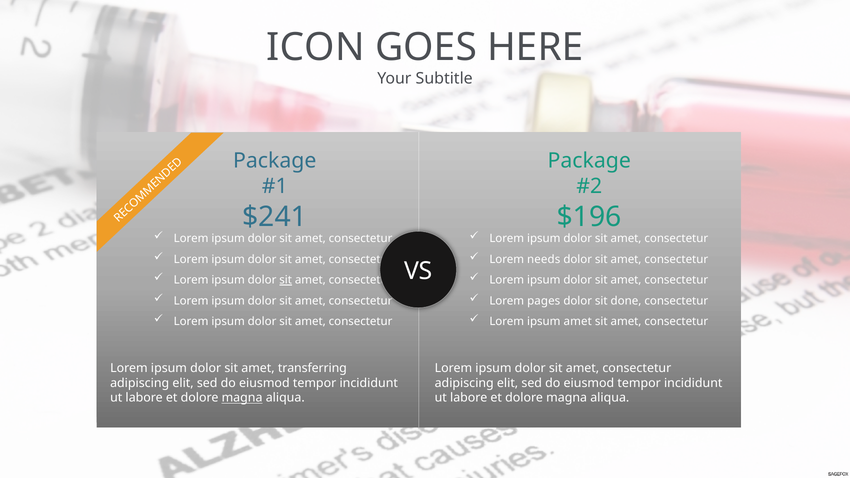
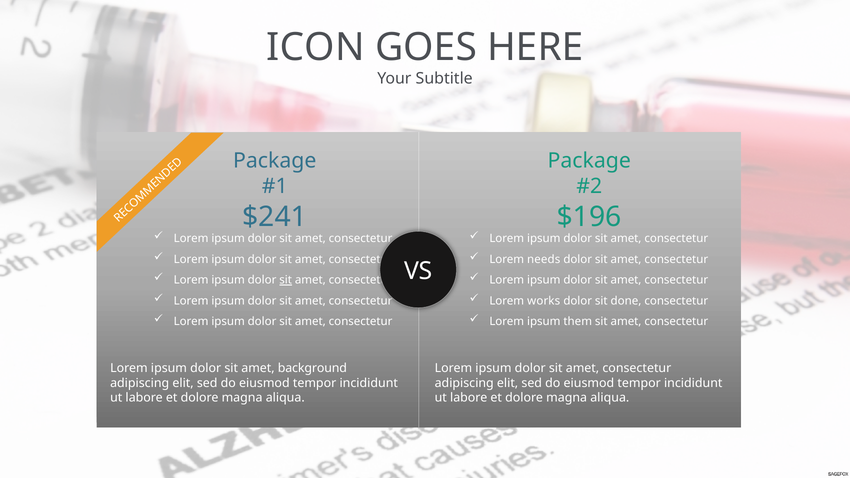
pages: pages -> works (544, 301)
ipsum amet: amet -> them (578, 322)
transferring: transferring -> background (312, 368)
magna underline: present -> none (242, 398)
